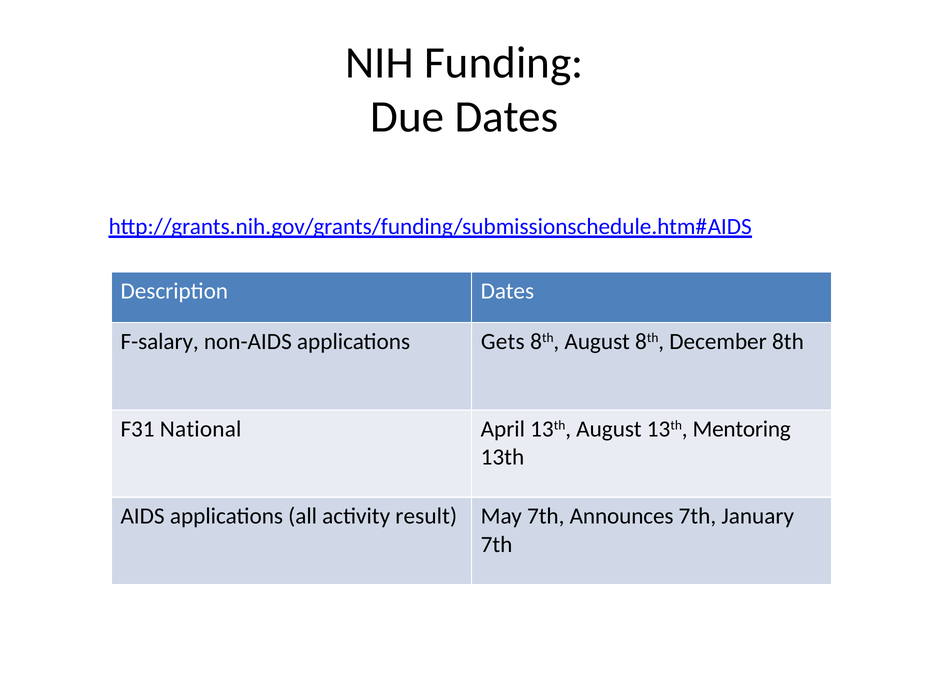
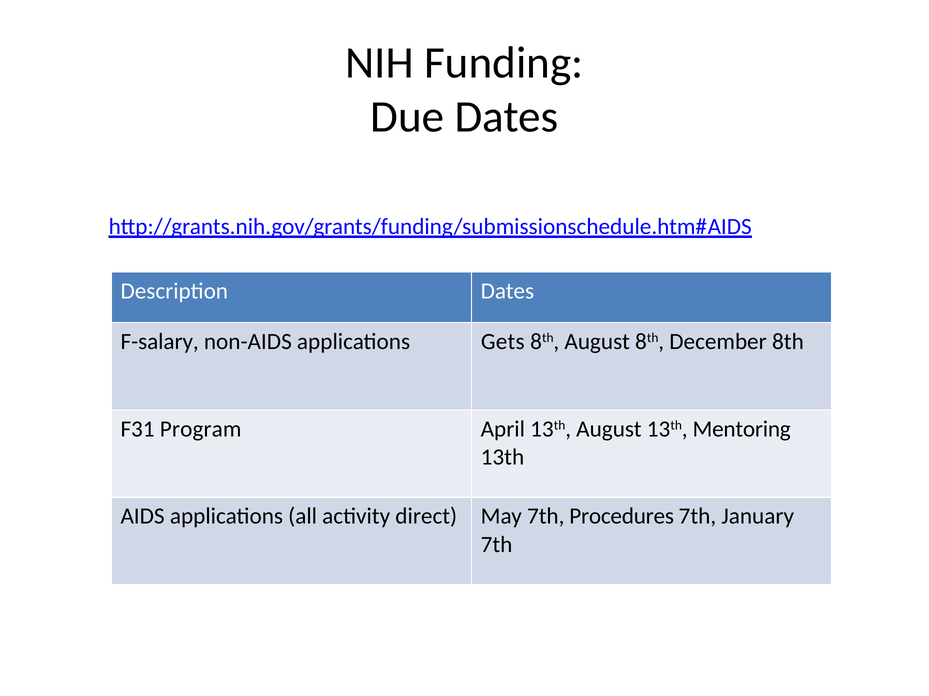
National: National -> Program (201, 429)
result: result -> direct (426, 517)
Announces: Announces -> Procedures (622, 517)
